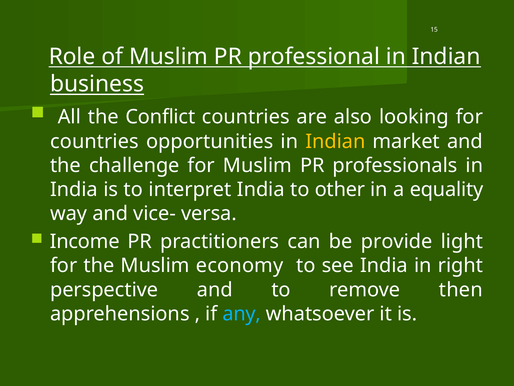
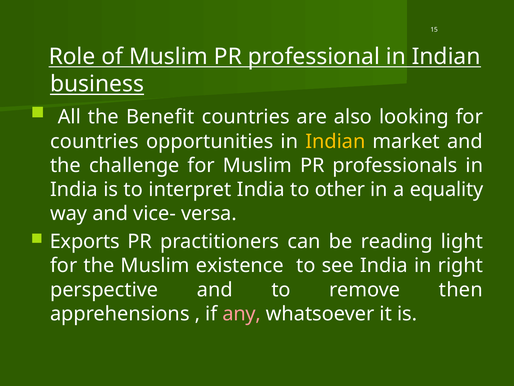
Conflict: Conflict -> Benefit (160, 117)
Income: Income -> Exports (85, 241)
provide: provide -> reading (397, 241)
economy: economy -> existence (240, 265)
any colour: light blue -> pink (242, 313)
